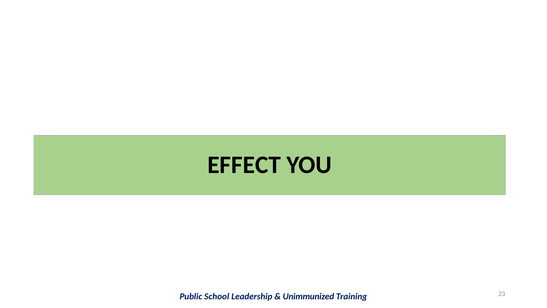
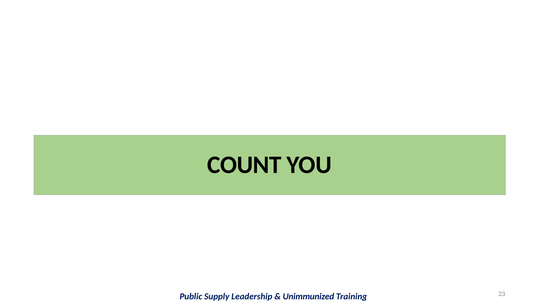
EFFECT: EFFECT -> COUNT (244, 165)
School: School -> Supply (217, 296)
